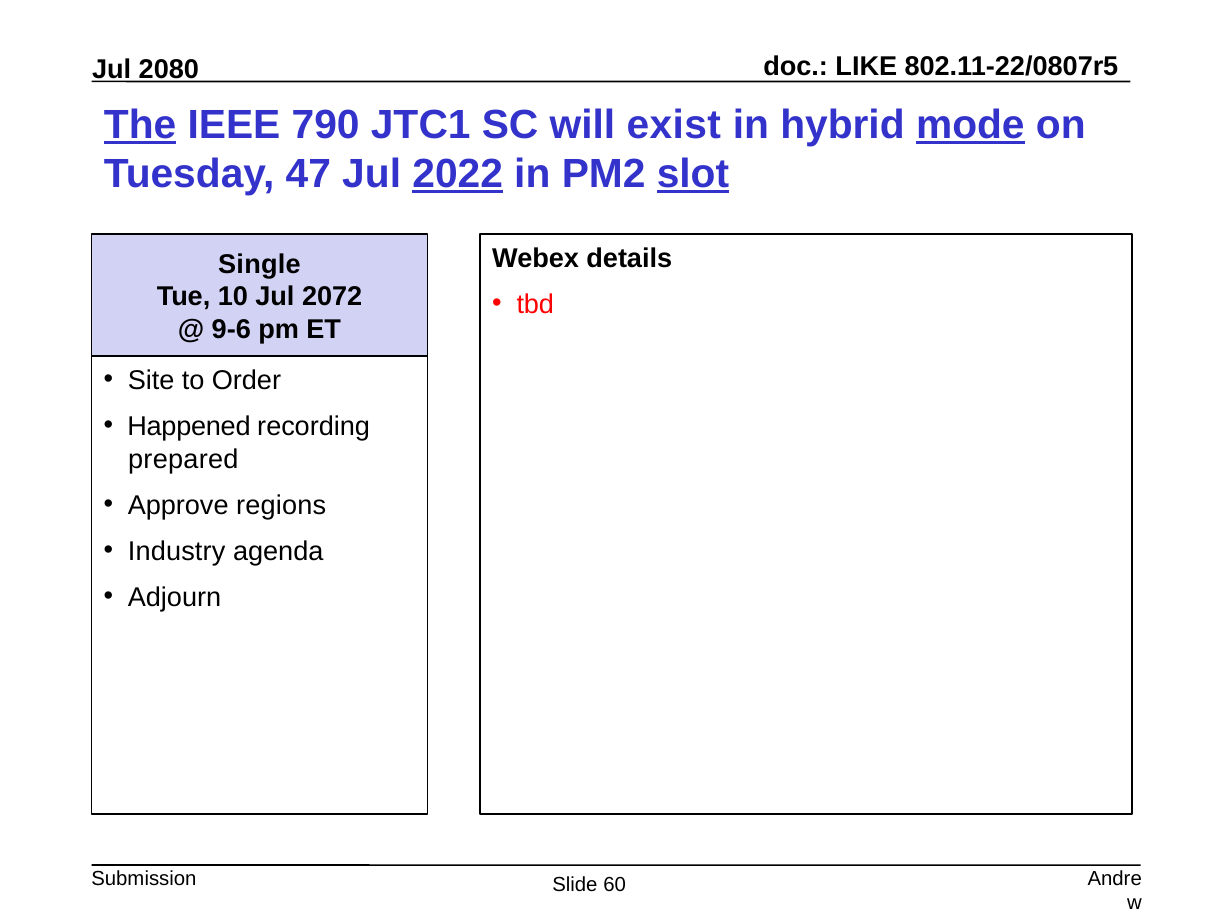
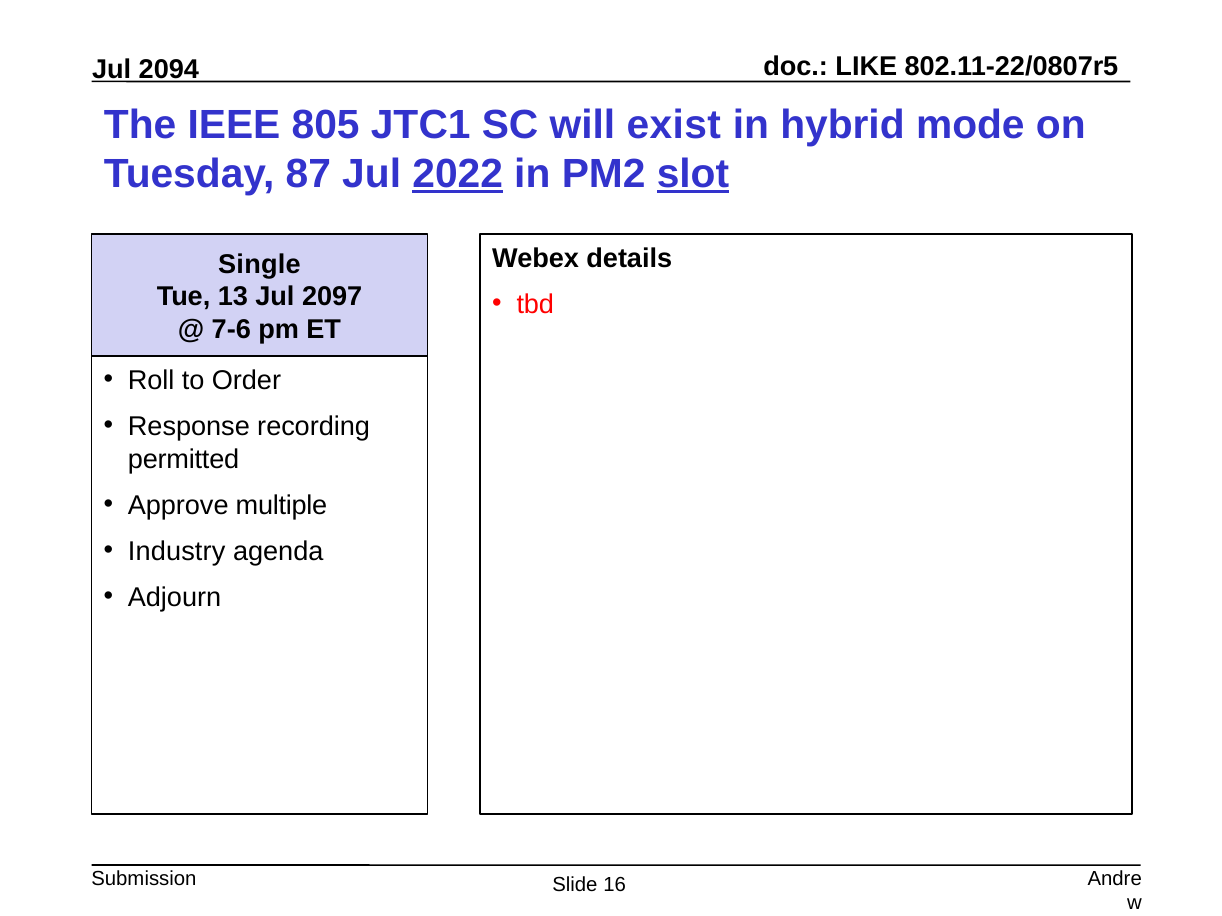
2080: 2080 -> 2094 (169, 69)
The underline: present -> none (140, 125)
790: 790 -> 805 (326, 125)
mode underline: present -> none (970, 125)
47: 47 -> 87 (308, 174)
10: 10 -> 13 (233, 297)
2072: 2072 -> 2097 (332, 297)
9-6: 9-6 -> 7-6 (231, 330)
Site: Site -> Roll (151, 381)
Happened: Happened -> Response (189, 427)
prepared: prepared -> permitted (184, 459)
regions: regions -> multiple (281, 505)
60: 60 -> 16 (615, 885)
